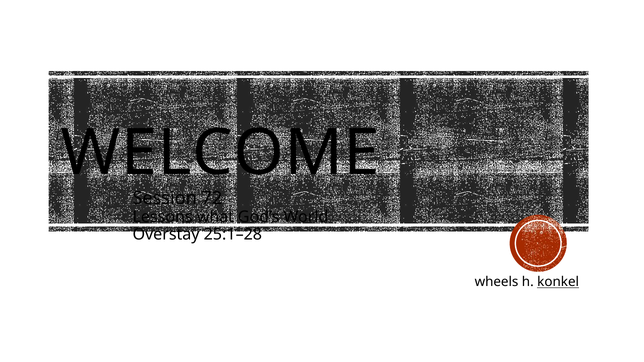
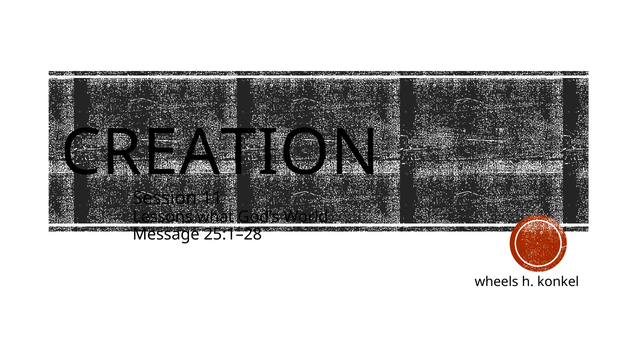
WELCOME: WELCOME -> CREATION (220, 153)
72: 72 -> 11 (212, 199)
Overstay: Overstay -> Message (166, 235)
konkel underline: present -> none (558, 282)
